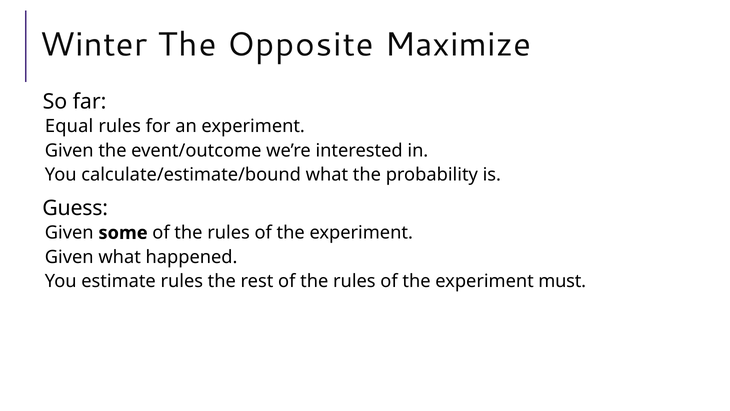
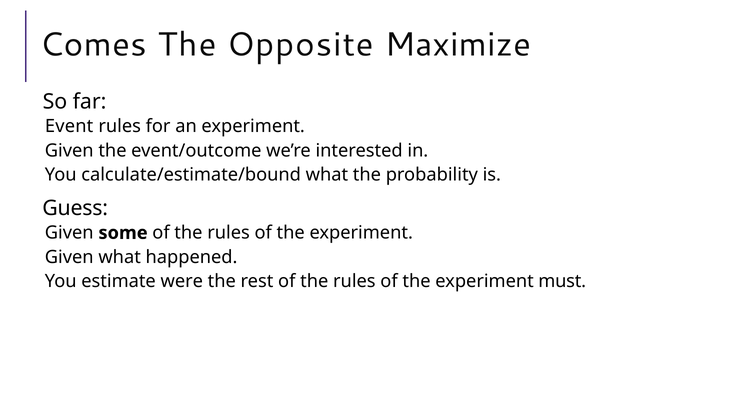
Winter: Winter -> Comes (93, 45)
Equal: Equal -> Event (69, 126)
estimate rules: rules -> were (182, 281)
